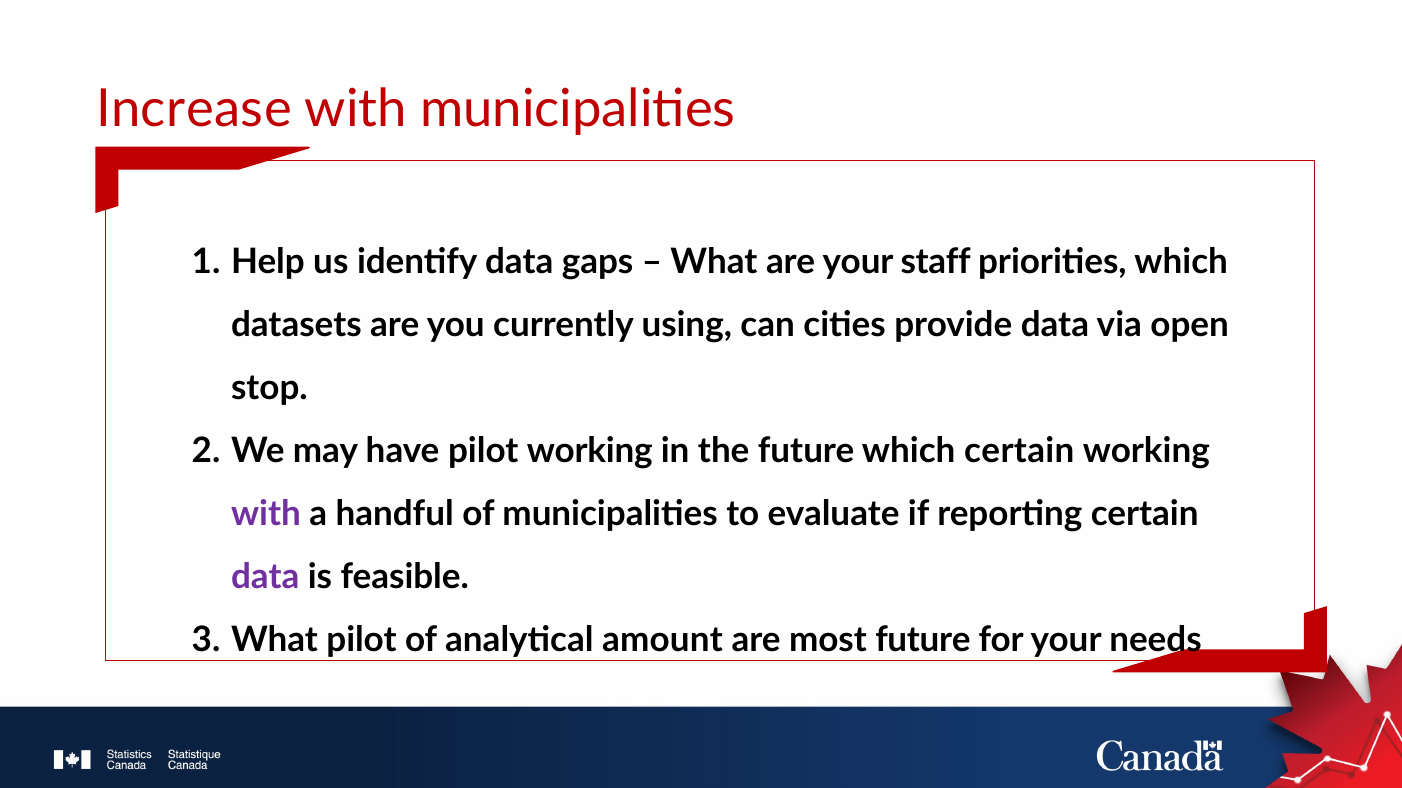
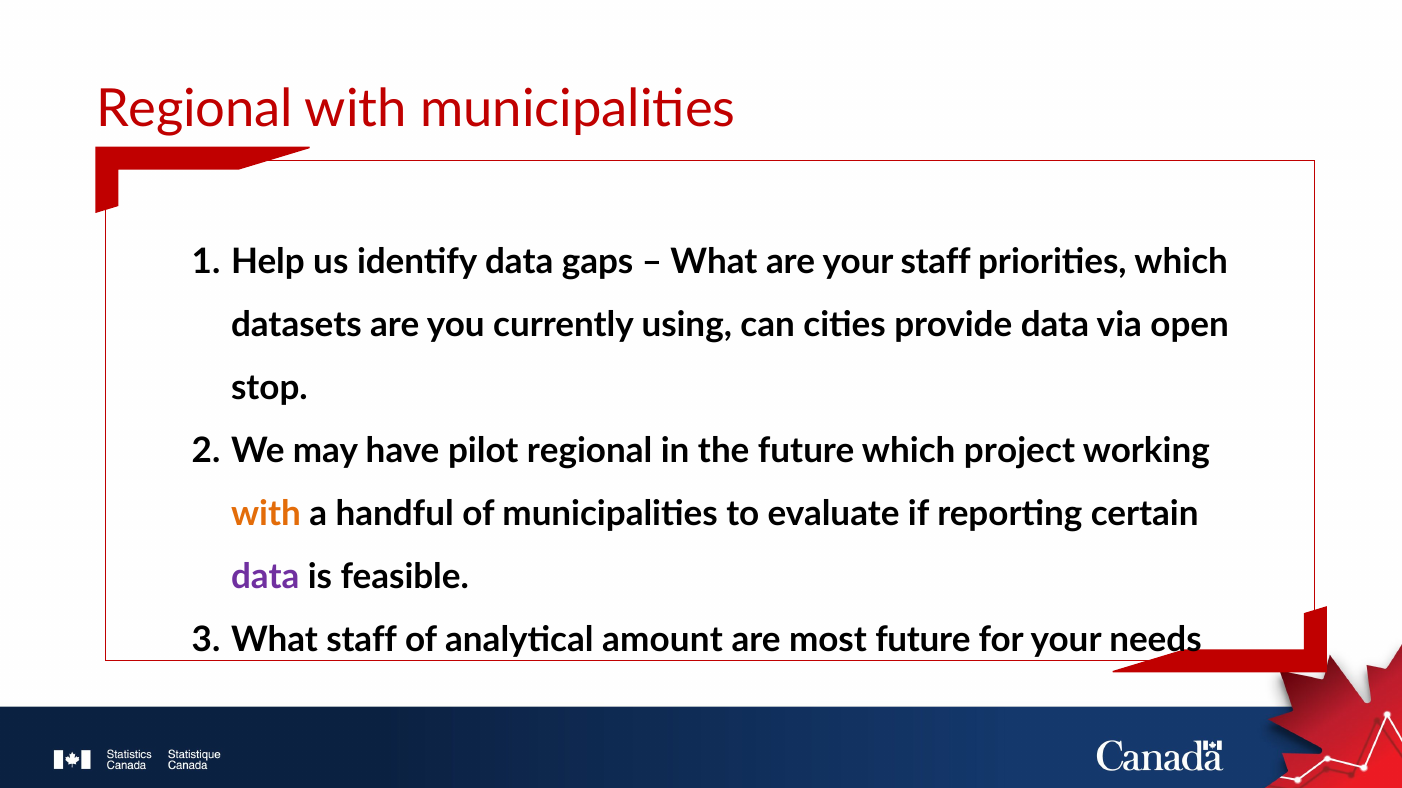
Increase: Increase -> Regional (194, 109)
pilot working: working -> regional (590, 451)
which certain: certain -> project (1019, 451)
with colour: purple -> orange (266, 514)
What pilot: pilot -> staff (362, 641)
